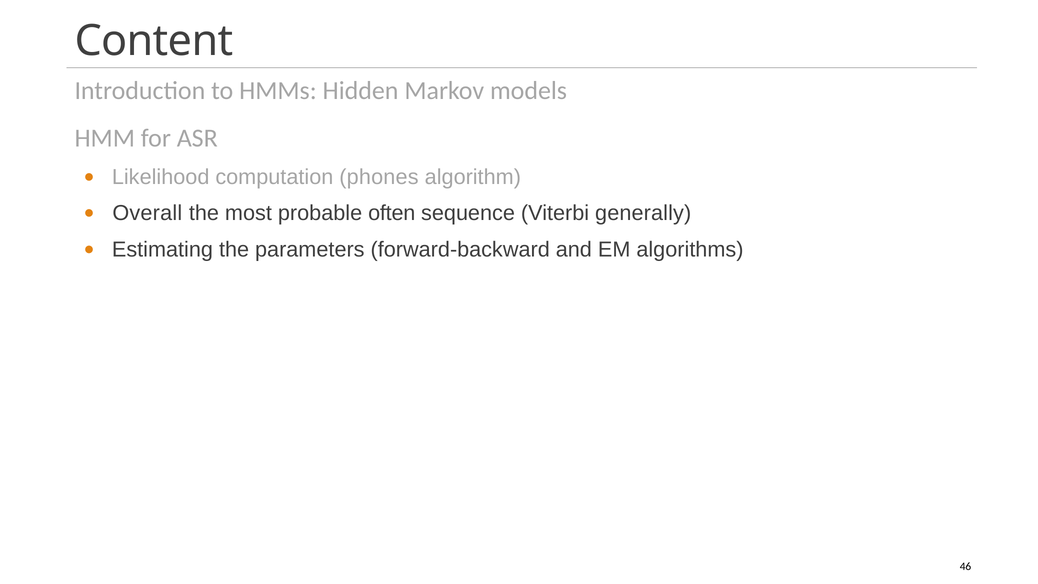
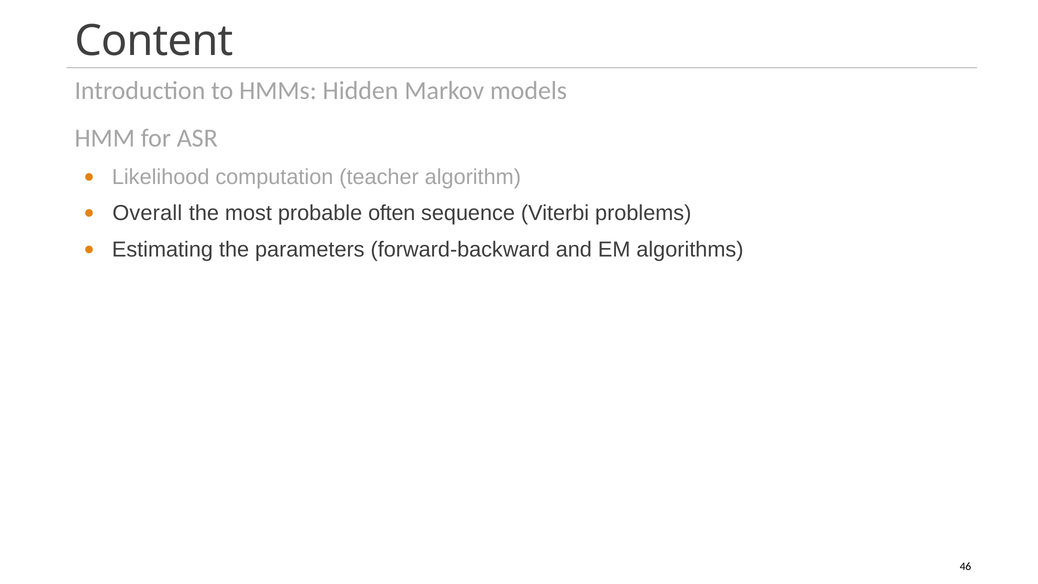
phones: phones -> teacher (379, 177)
generally: generally -> problems (643, 213)
